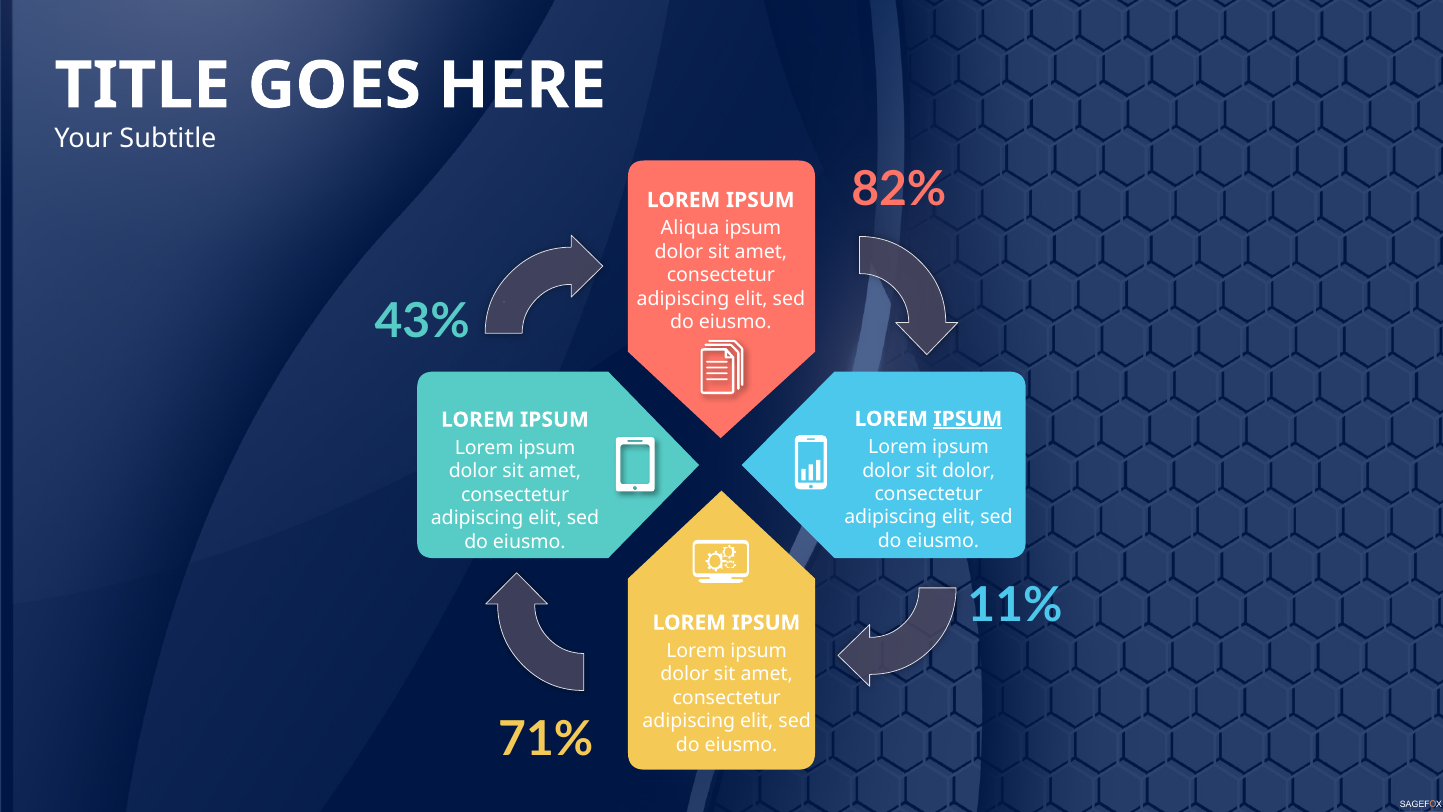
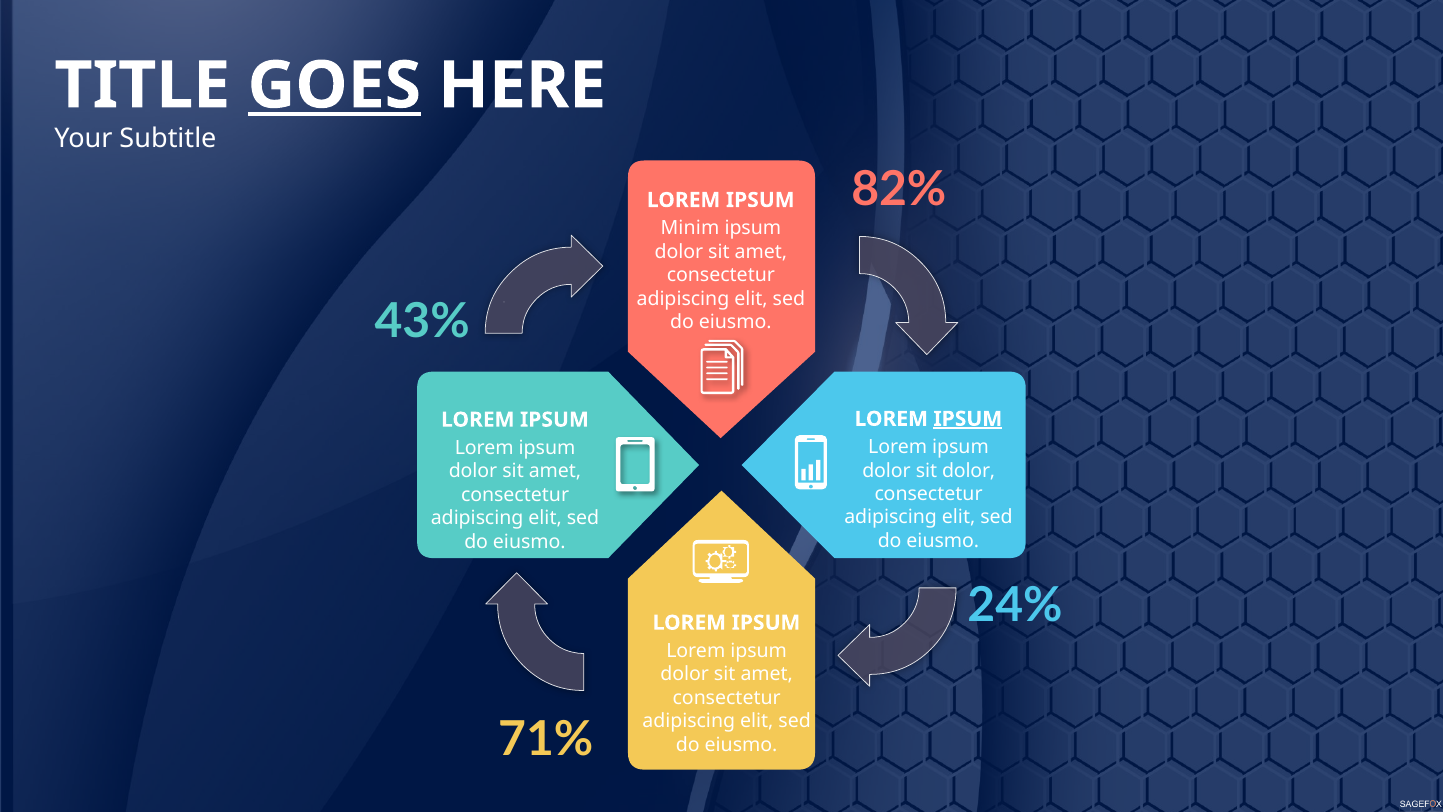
GOES underline: none -> present (334, 86)
Aliqua: Aliqua -> Minim (690, 228)
11%: 11% -> 24% (1015, 606)
